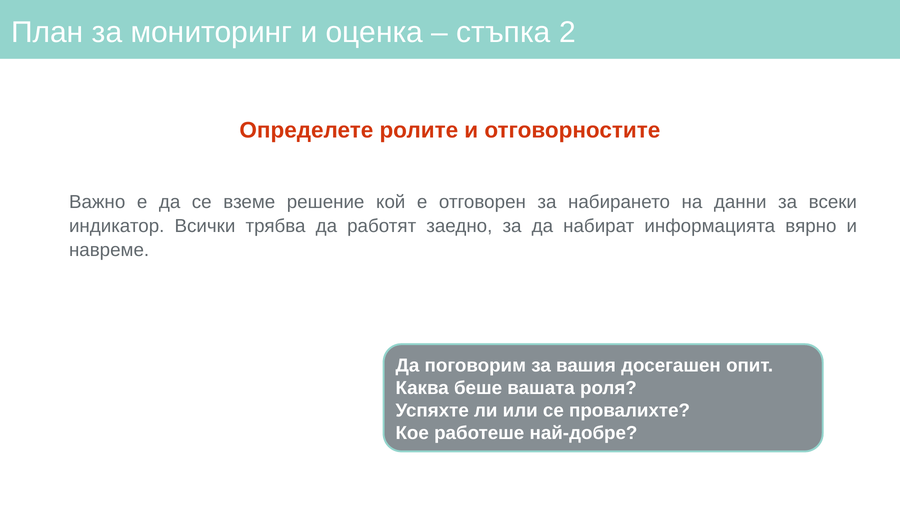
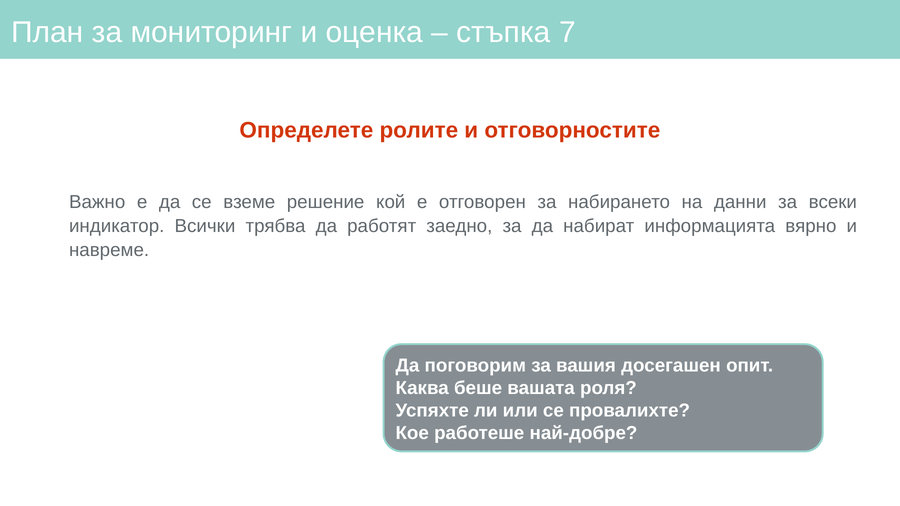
2: 2 -> 7 (567, 32)
